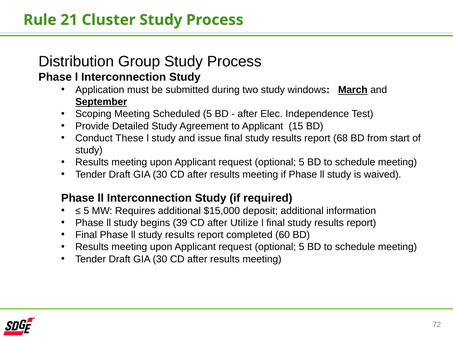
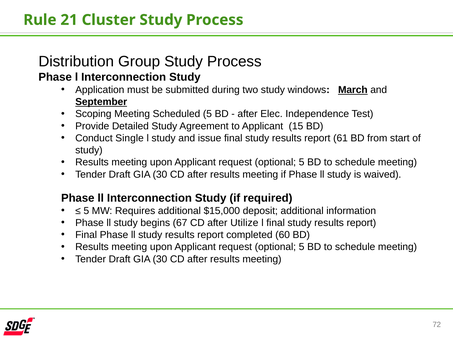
These: These -> Single (130, 138)
68: 68 -> 61 (341, 138)
39: 39 -> 67 (180, 223)
